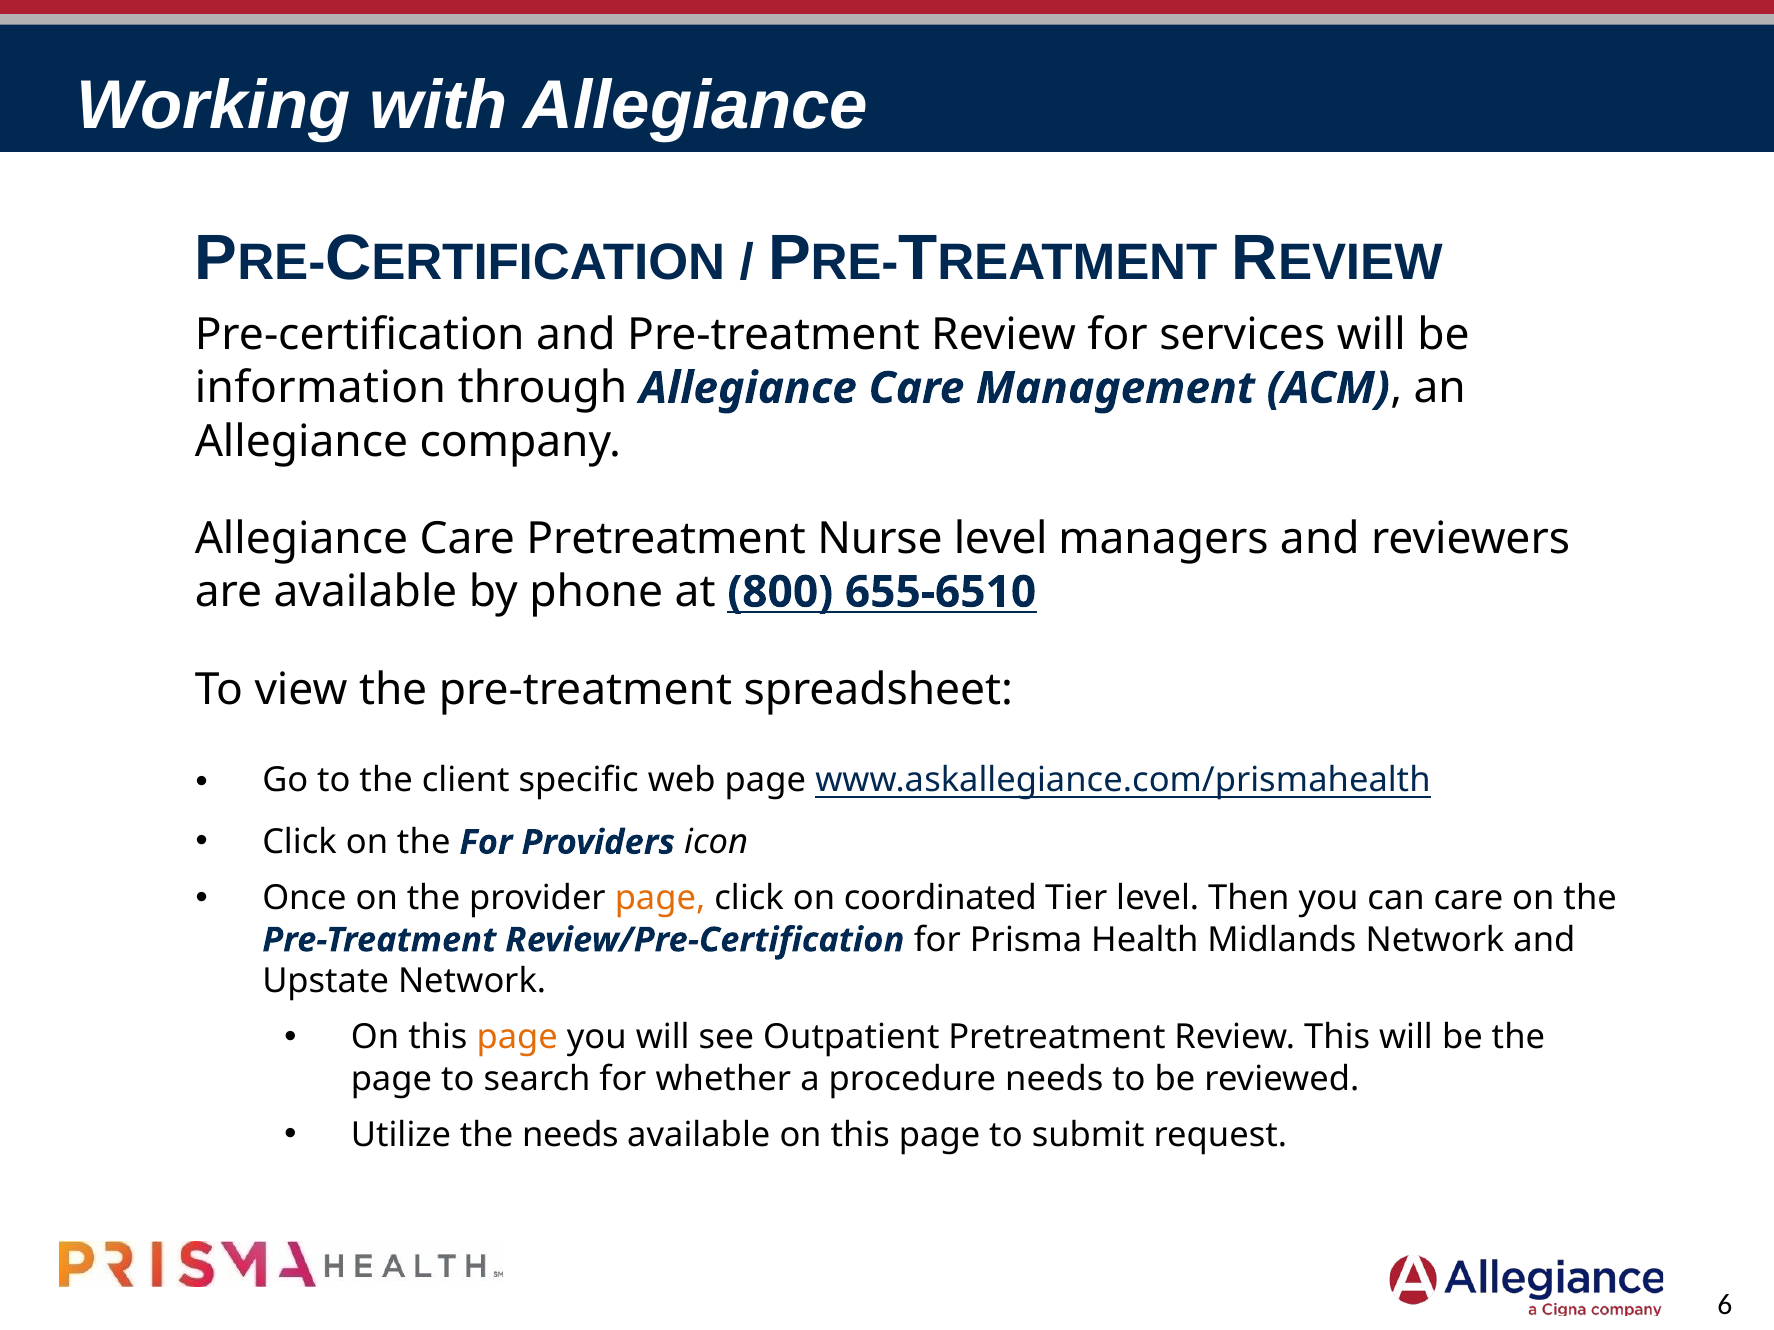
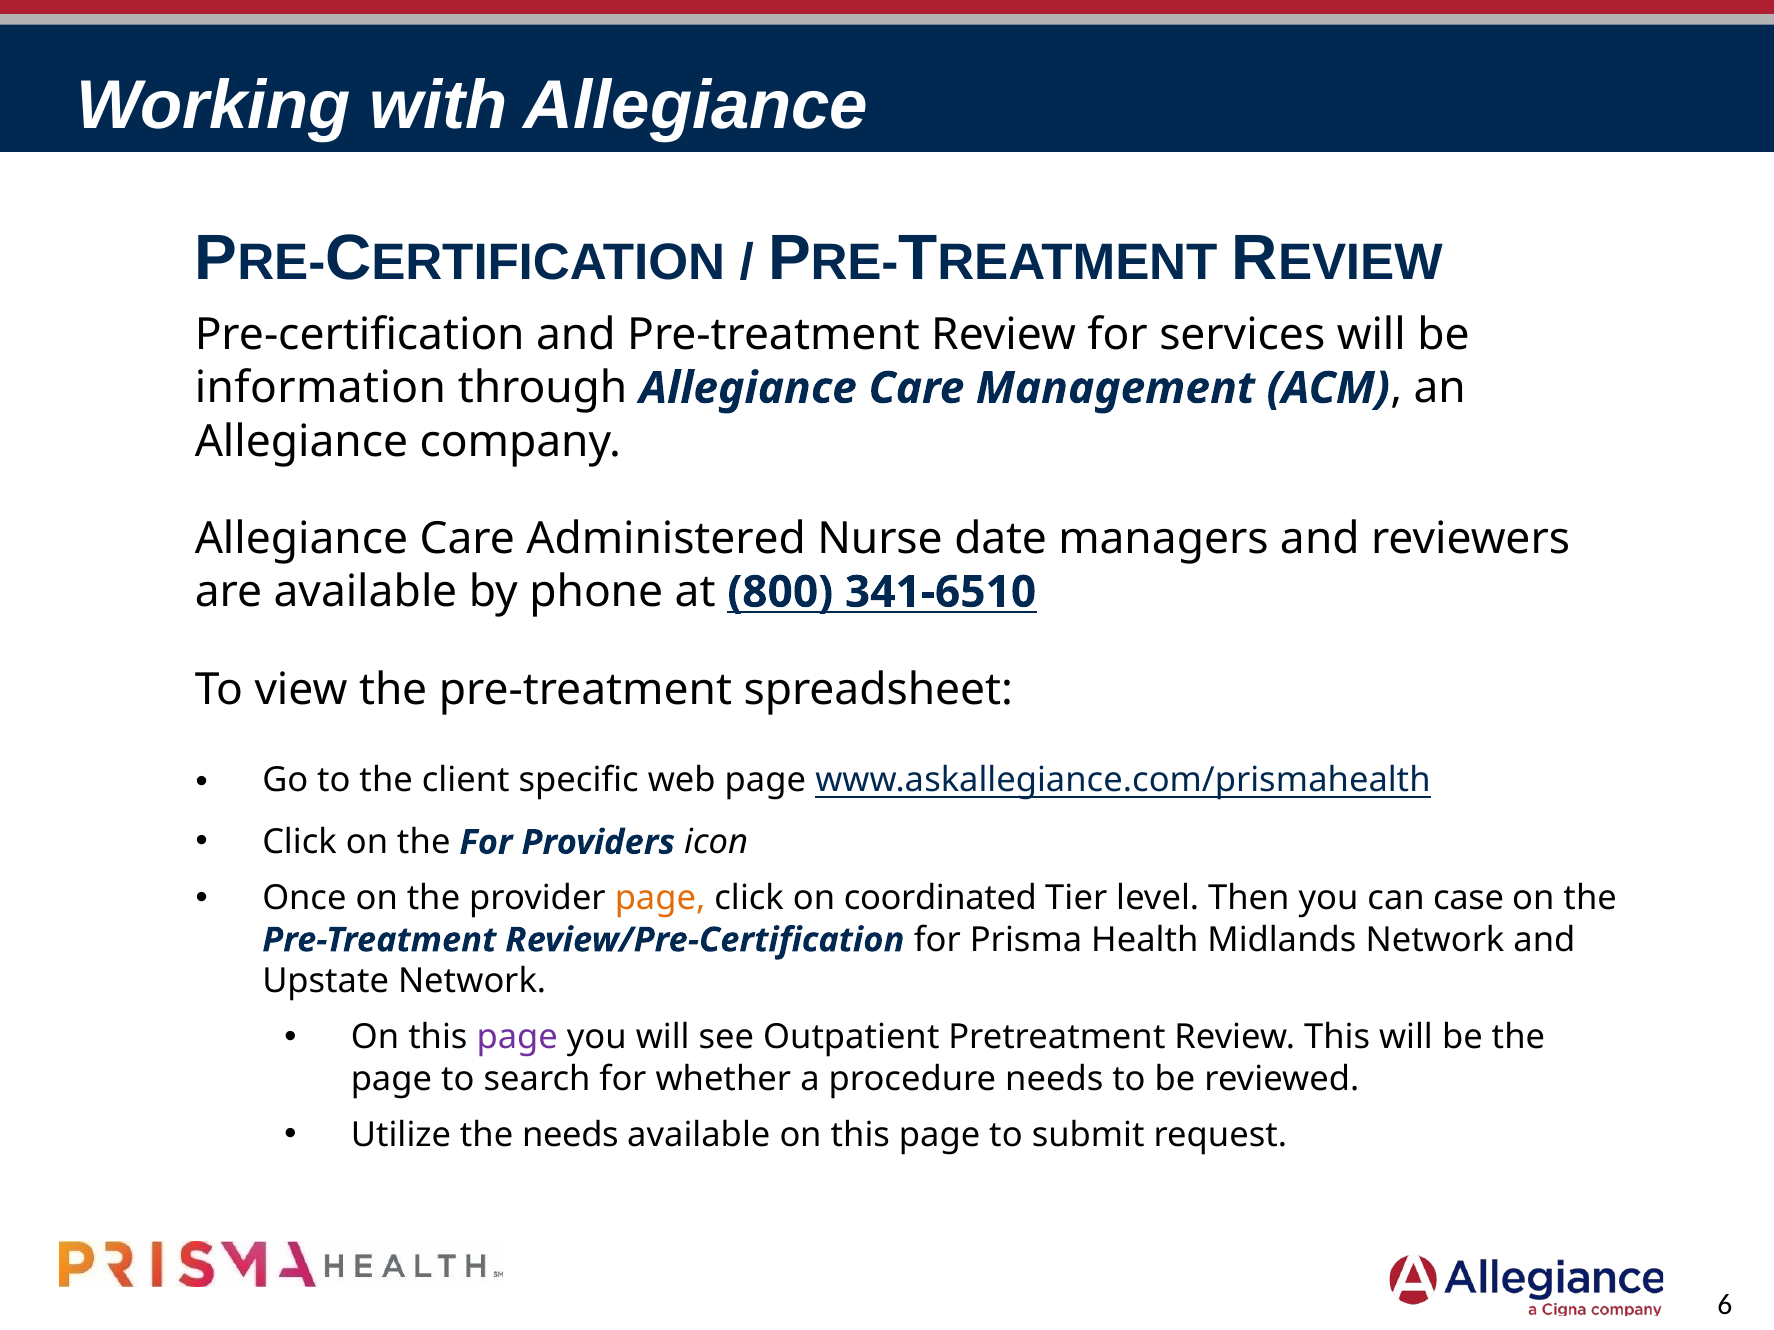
Care Pretreatment: Pretreatment -> Administered (666, 539)
Nurse level: level -> date (1001, 539)
655-6510: 655-6510 -> 341-6510 (941, 592)
can care: care -> case (1469, 899)
page colour: orange -> purple (517, 1038)
